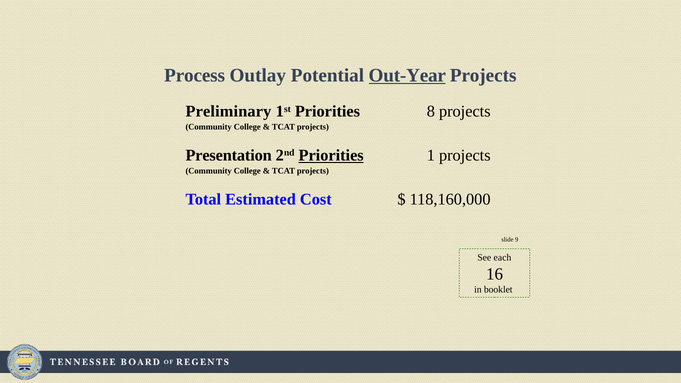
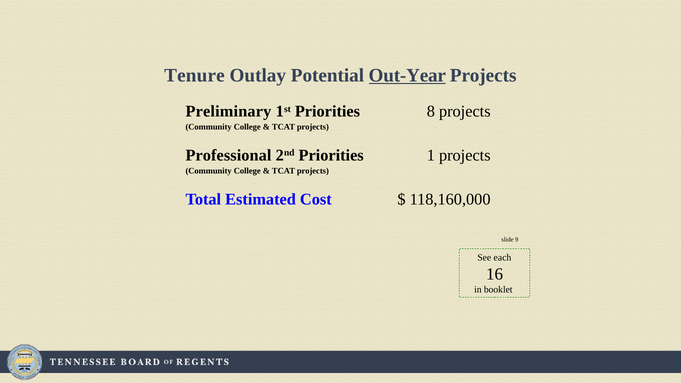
Process: Process -> Tenure (194, 75)
Presentation: Presentation -> Professional (229, 155)
Priorities underline: present -> none (331, 155)
